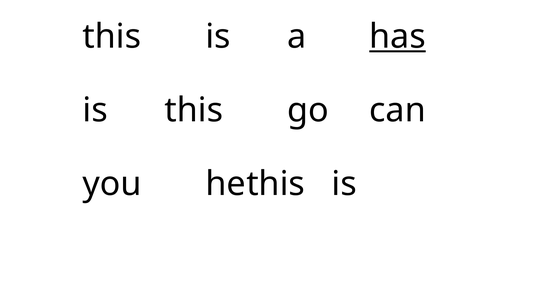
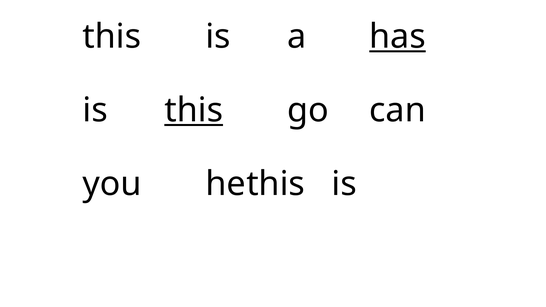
this underline: none -> present (194, 110)
